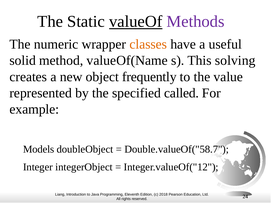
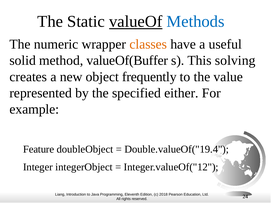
Methods colour: purple -> blue (196, 21)
valueOf(Name: valueOf(Name -> valueOf(Buffer (127, 61)
called: called -> either (181, 93)
Models: Models -> Feature (39, 149)
Double.valueOf("58.7: Double.valueOf("58.7 -> Double.valueOf("19.4 (177, 149)
